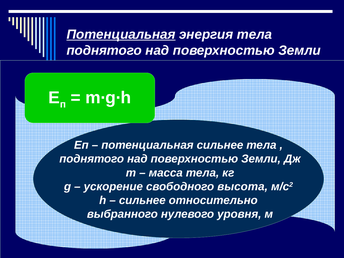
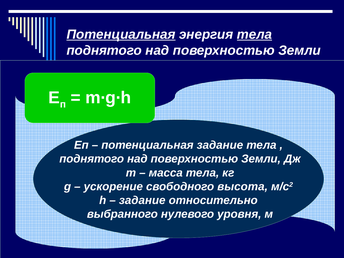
тела underline: none -> present (254, 34)
потенциальная сильнее: сильнее -> задание (220, 145)
сильнее: сильнее -> задание (142, 200)
